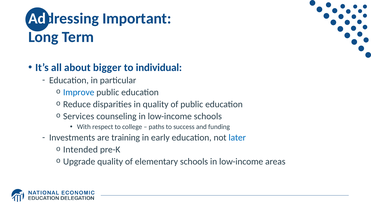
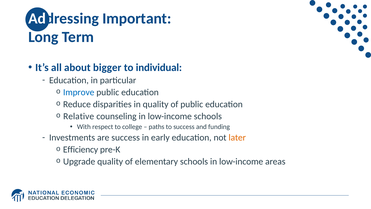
Services: Services -> Relative (79, 116)
are training: training -> success (126, 137)
later colour: blue -> orange (237, 137)
Intended: Intended -> Efficiency (81, 149)
